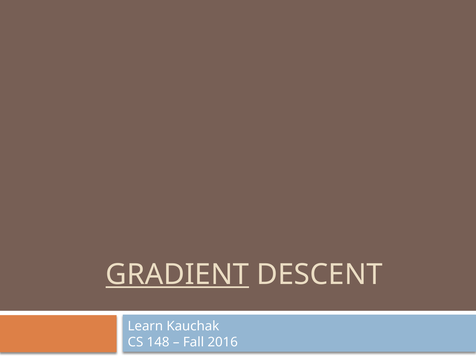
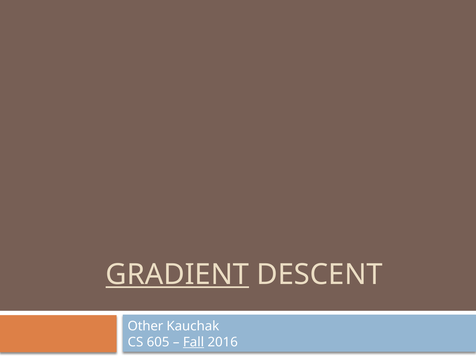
Learn: Learn -> Other (145, 326)
148: 148 -> 605 (158, 342)
Fall underline: none -> present (194, 342)
